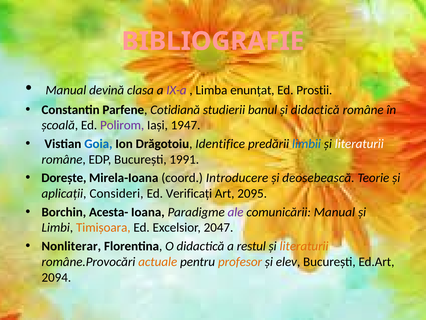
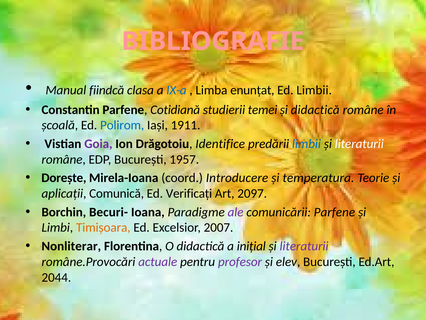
devină: devină -> fiindcă (107, 90)
IX-a colour: purple -> blue (176, 90)
Ed Prostii: Prostii -> Limbii (314, 90)
banul: banul -> temei (263, 110)
Polirom colour: purple -> blue (122, 125)
1947: 1947 -> 1911 (186, 125)
Goia colour: blue -> purple (98, 144)
1991: 1991 -> 1957 (184, 159)
deosebească: deosebească -> temperatura (318, 178)
Consideri: Consideri -> Comunică (117, 193)
2095: 2095 -> 2097 (252, 193)
Acesta-: Acesta- -> Becuri- (109, 212)
comunicării Manual: Manual -> Parfene (334, 212)
2047: 2047 -> 2007 (219, 227)
restul: restul -> inițial (251, 246)
literaturii colour: orange -> purple (304, 246)
actuale colour: orange -> purple (158, 261)
profesor colour: orange -> purple (240, 261)
2094: 2094 -> 2044 (56, 277)
